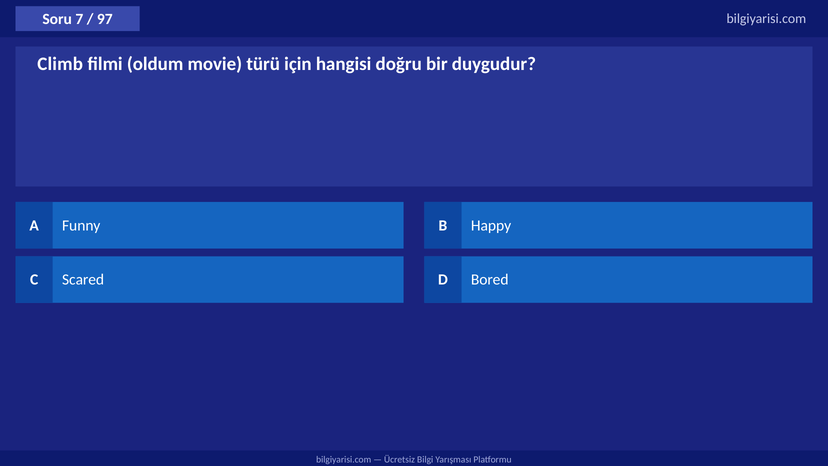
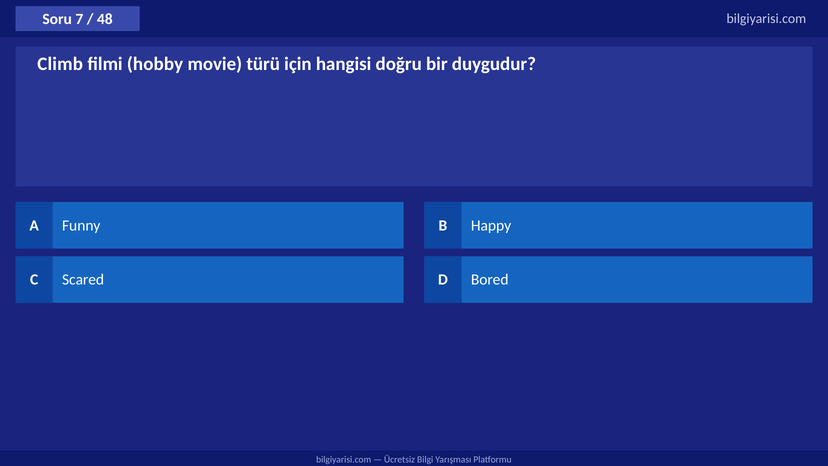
97: 97 -> 48 (105, 19)
oldum: oldum -> hobby (155, 64)
